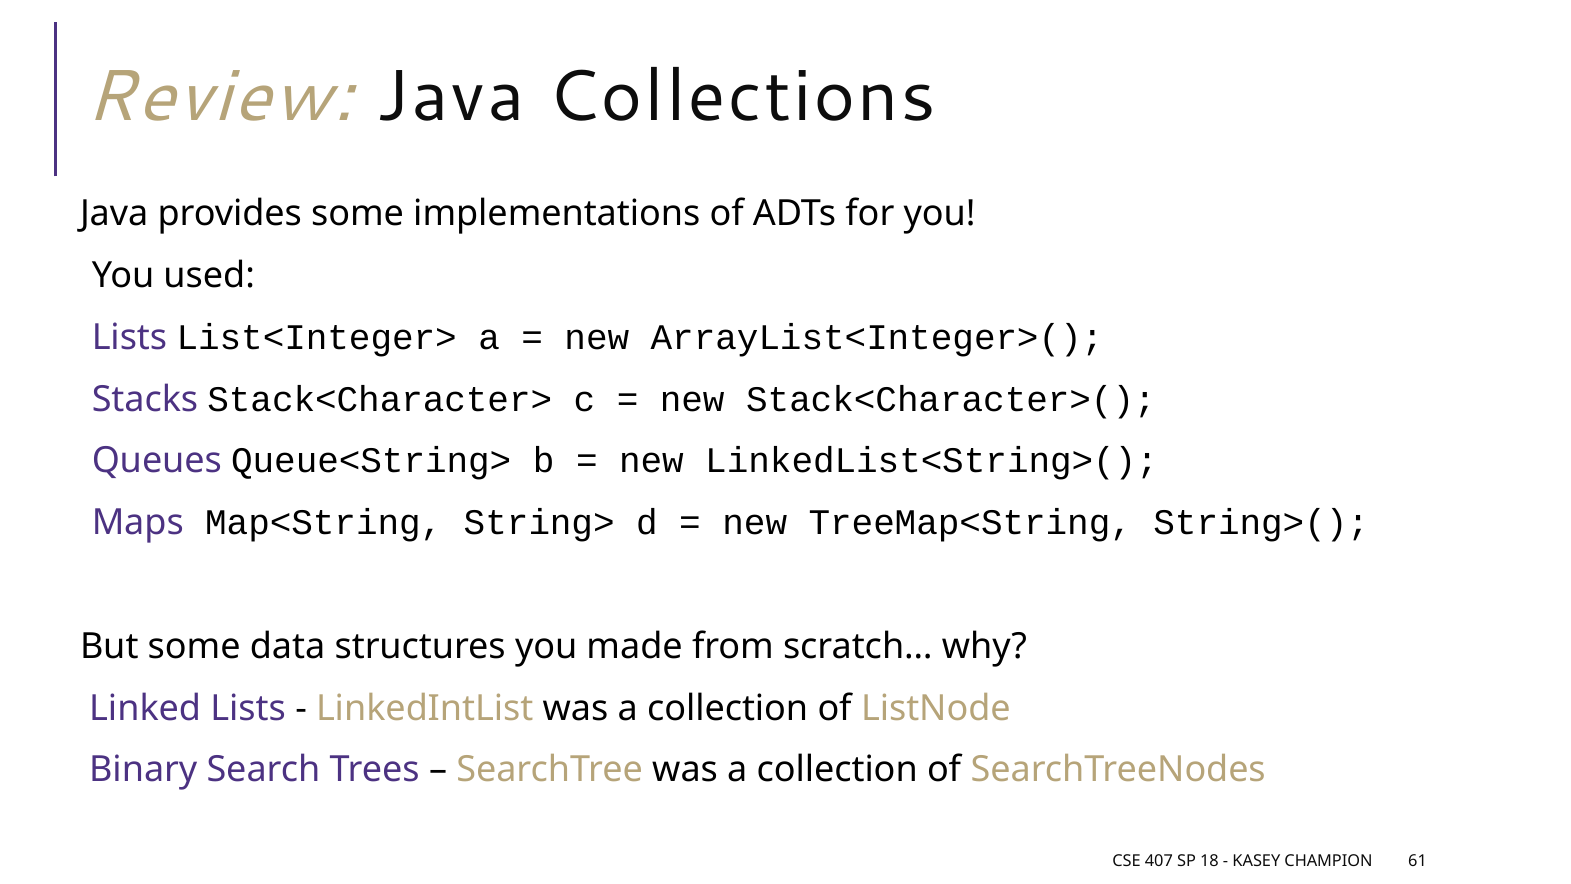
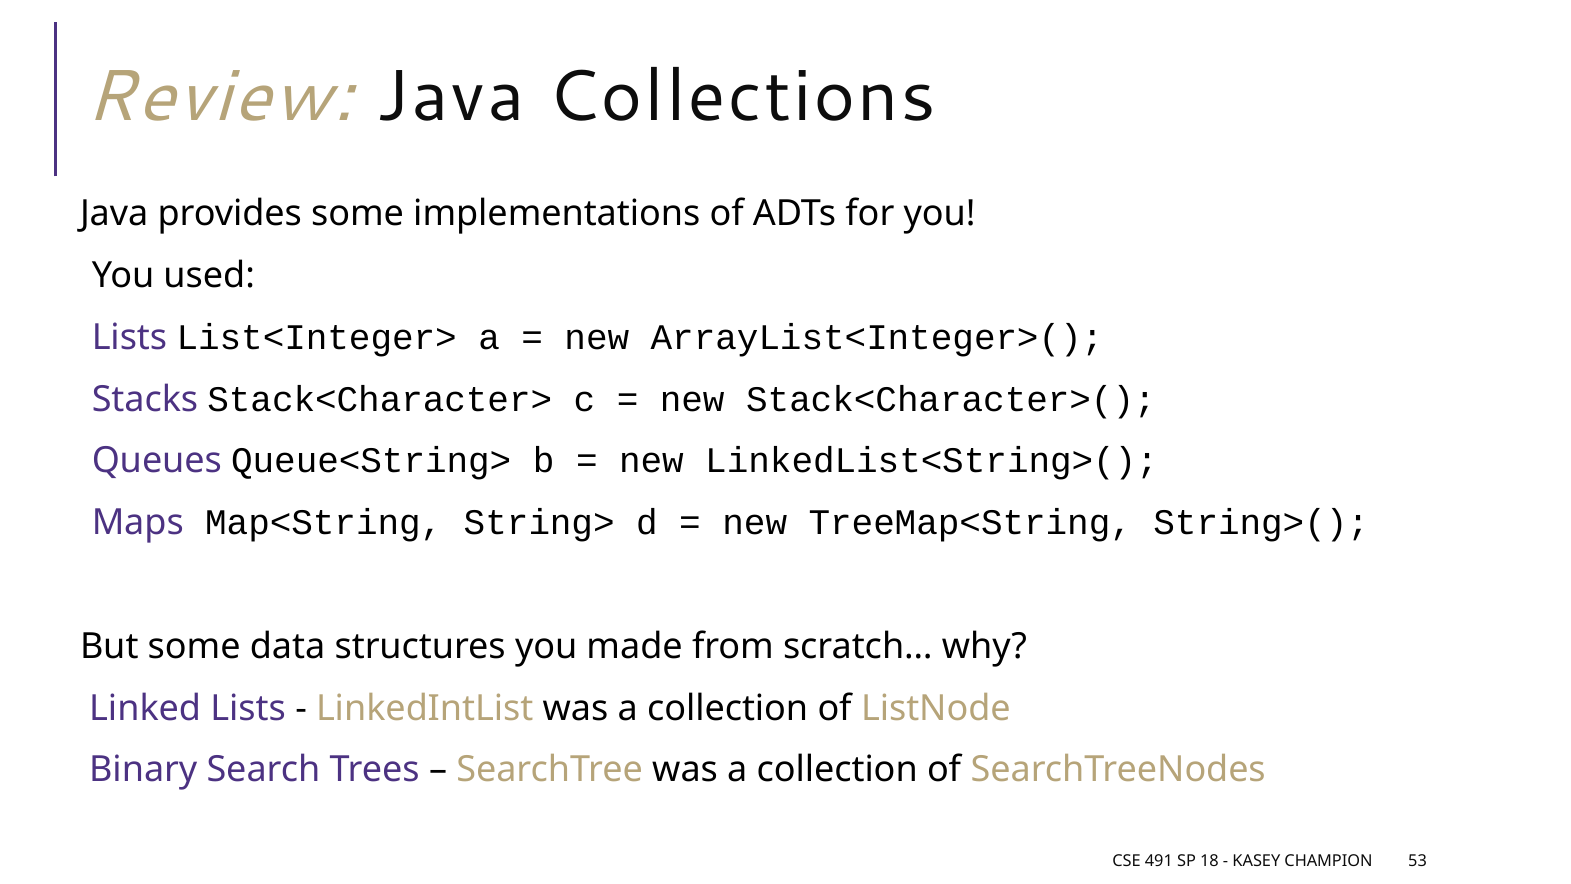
407: 407 -> 491 (1159, 861)
61: 61 -> 53 (1418, 861)
